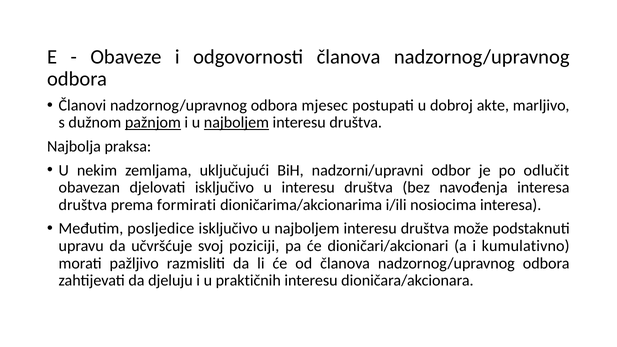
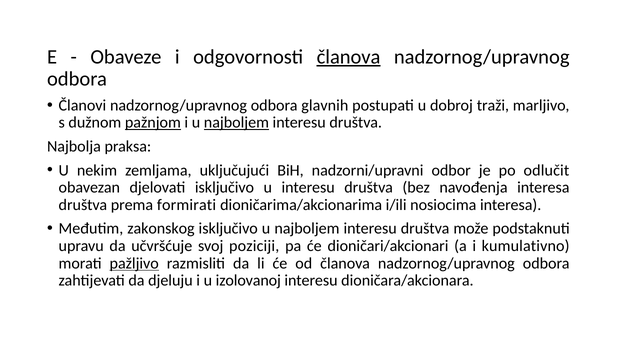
članova underline: none -> present (349, 57)
mjesec: mjesec -> glavnih (325, 105)
akte: akte -> traži (493, 105)
posljedice: posljedice -> zakonskog (161, 229)
pažljivo underline: none -> present (134, 263)
praktičnih: praktičnih -> izolovanoj (248, 281)
